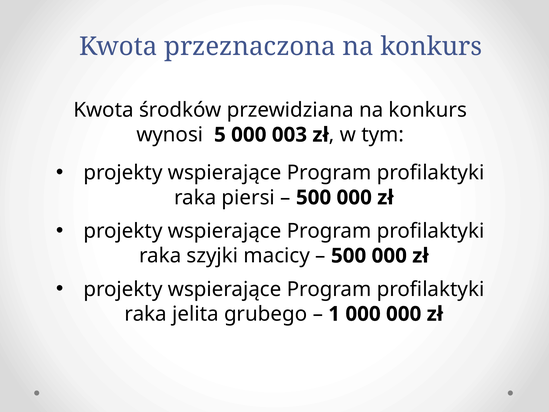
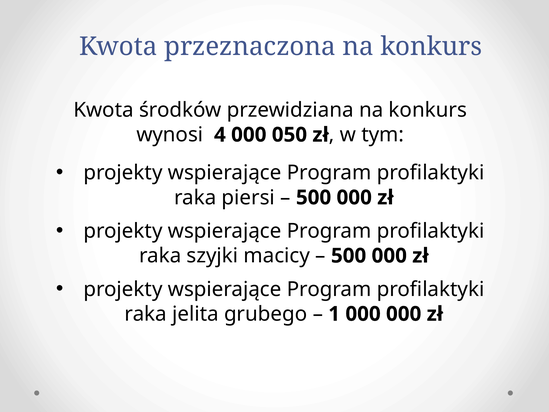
5: 5 -> 4 (220, 135)
003: 003 -> 050 (289, 135)
